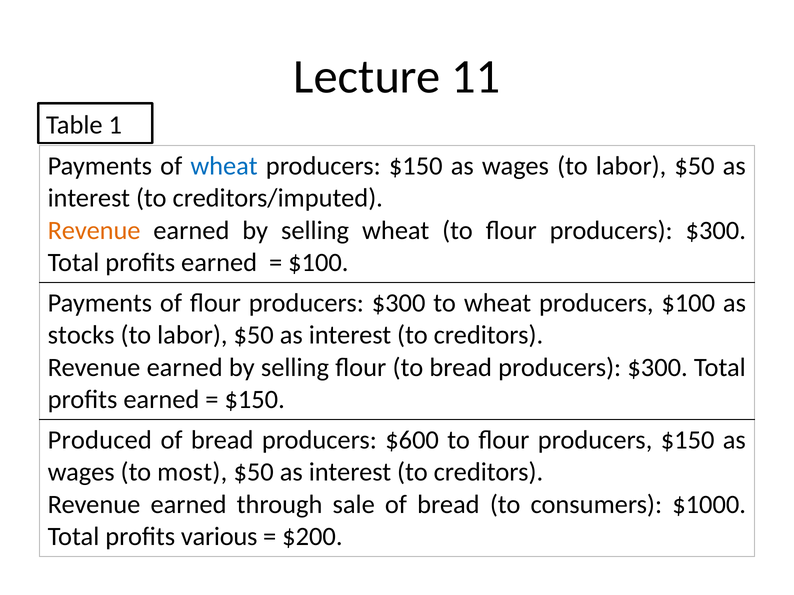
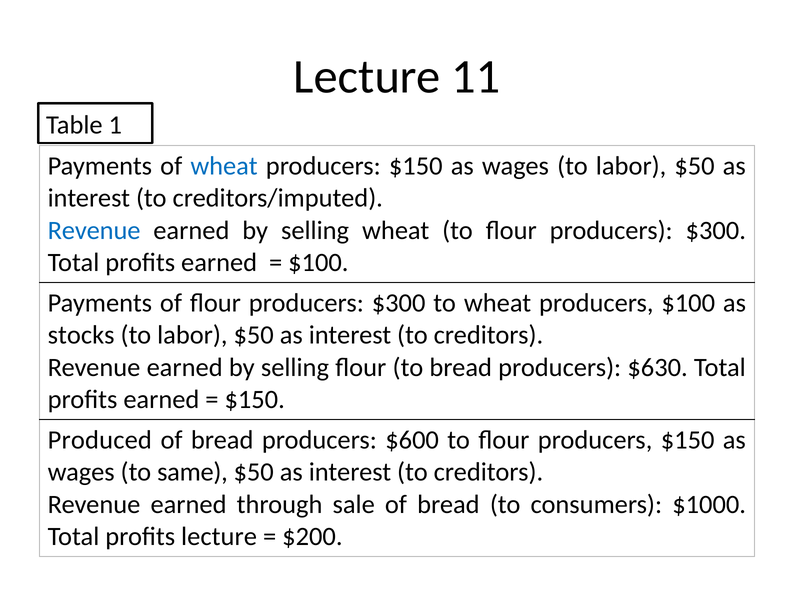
Revenue colour: orange -> blue (94, 231)
bread producers $300: $300 -> $630 (658, 368)
most: most -> same (192, 473)
profits various: various -> lecture (219, 537)
